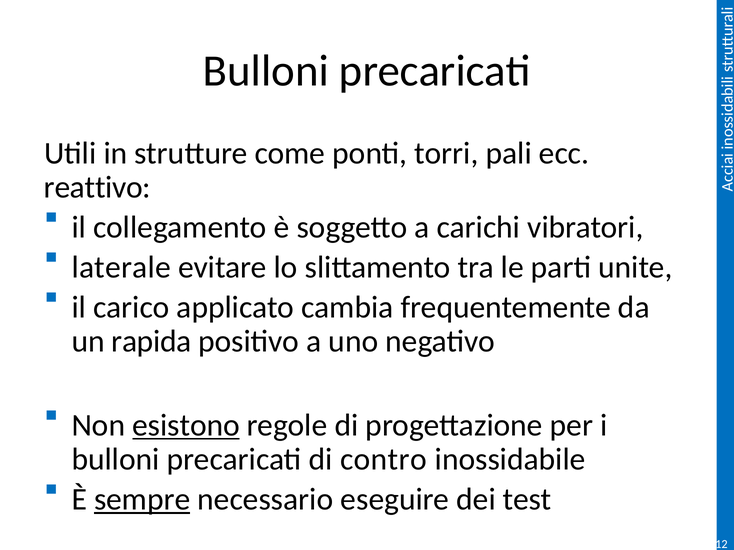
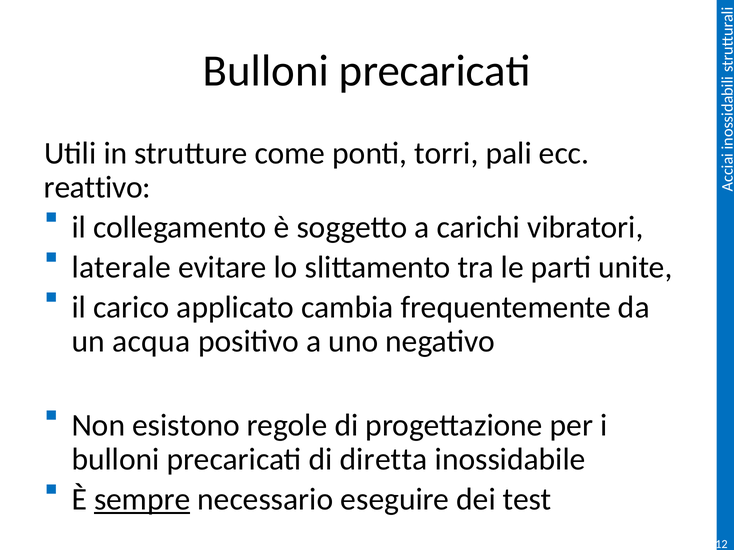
rapida: rapida -> acqua (151, 342)
esistono underline: present -> none (186, 426)
contro: contro -> diretta (384, 460)
